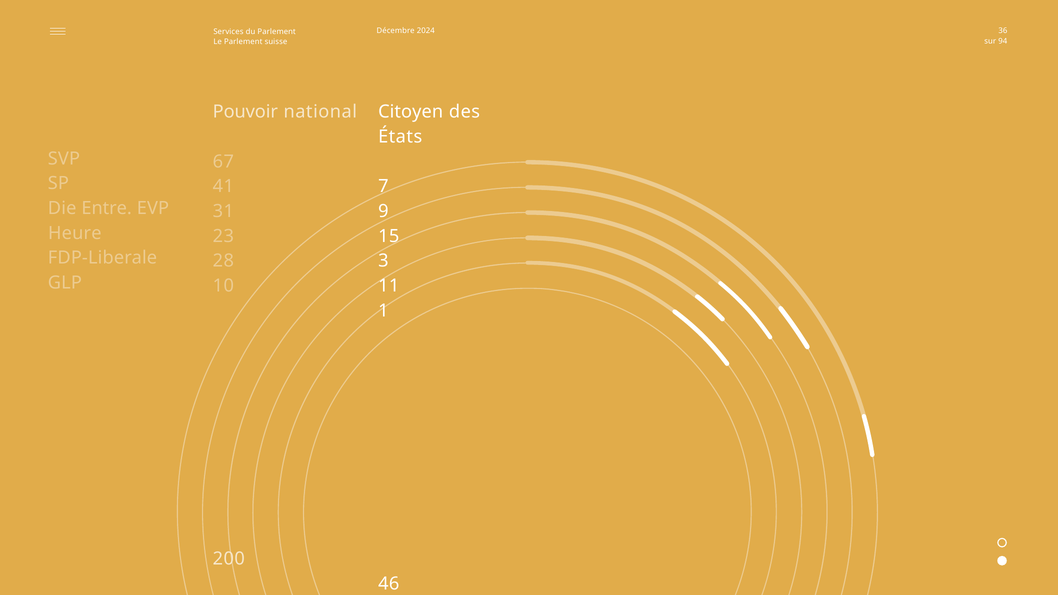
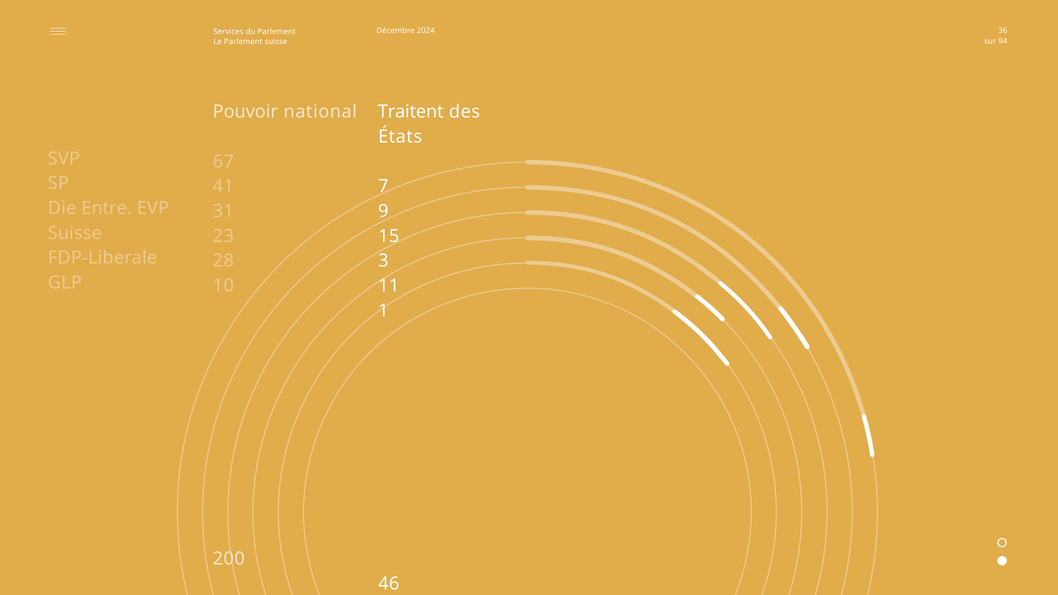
Citoyen: Citoyen -> Traitent (411, 112)
Heure: Heure -> Suisse (75, 233)
